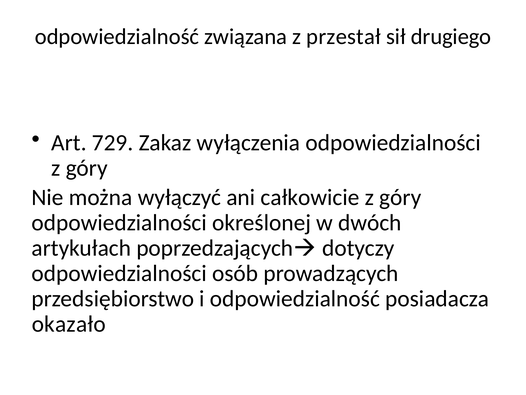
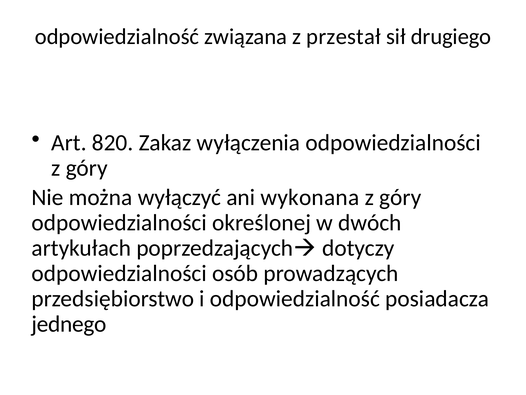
729: 729 -> 820 (113, 143)
całkowicie: całkowicie -> wykonana (310, 197)
okazało: okazało -> jednego (69, 324)
